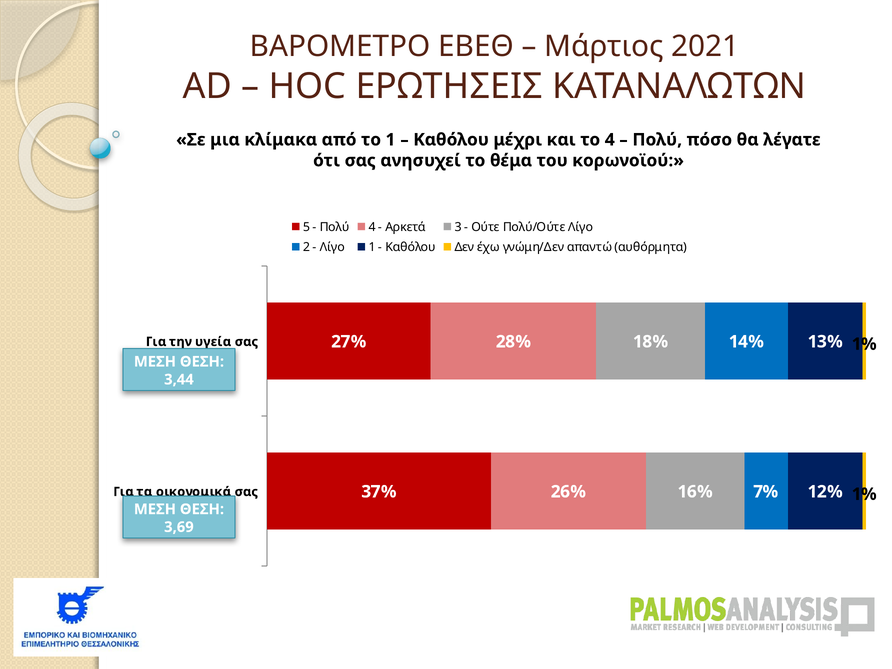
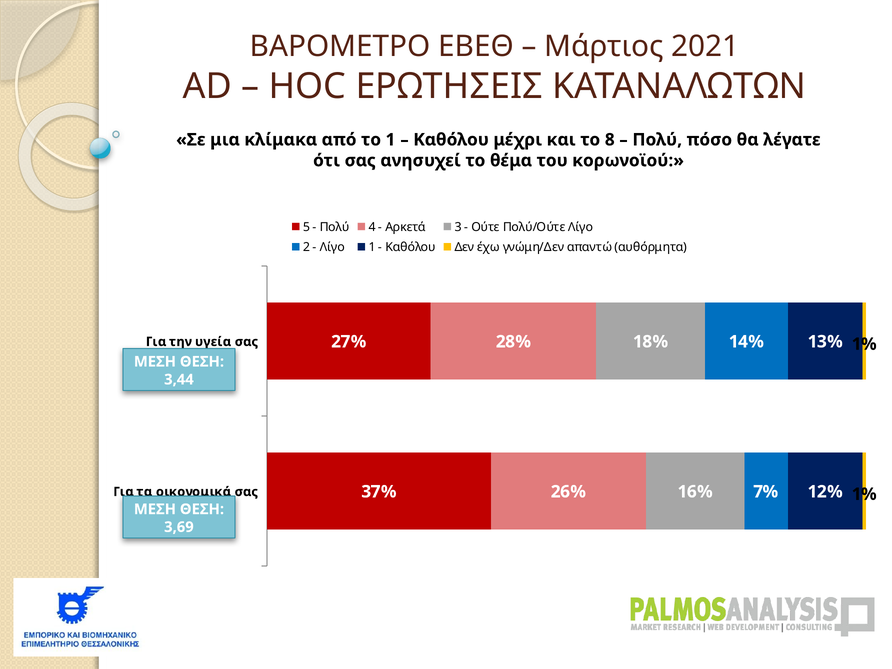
το 4: 4 -> 8 (610, 140)
